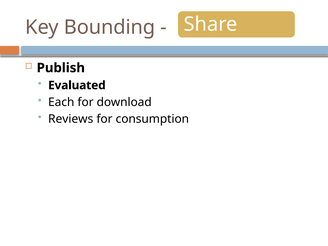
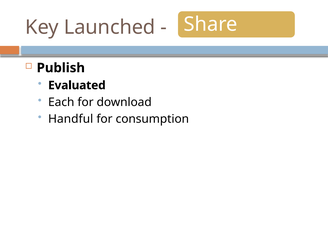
Bounding: Bounding -> Launched (110, 27)
Reviews: Reviews -> Handful (71, 119)
